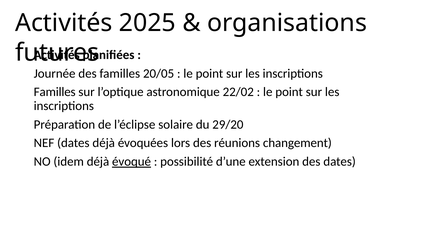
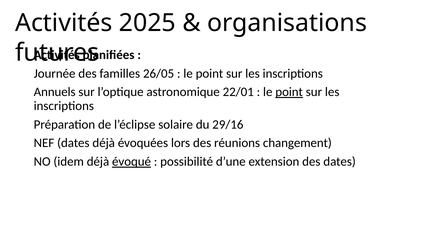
20/05: 20/05 -> 26/05 (159, 73)
Familles: Familles -> Annuels (55, 92)
22/02: 22/02 -> 22/01 (238, 92)
point underline: none -> present (289, 92)
29/20: 29/20 -> 29/16 (228, 125)
